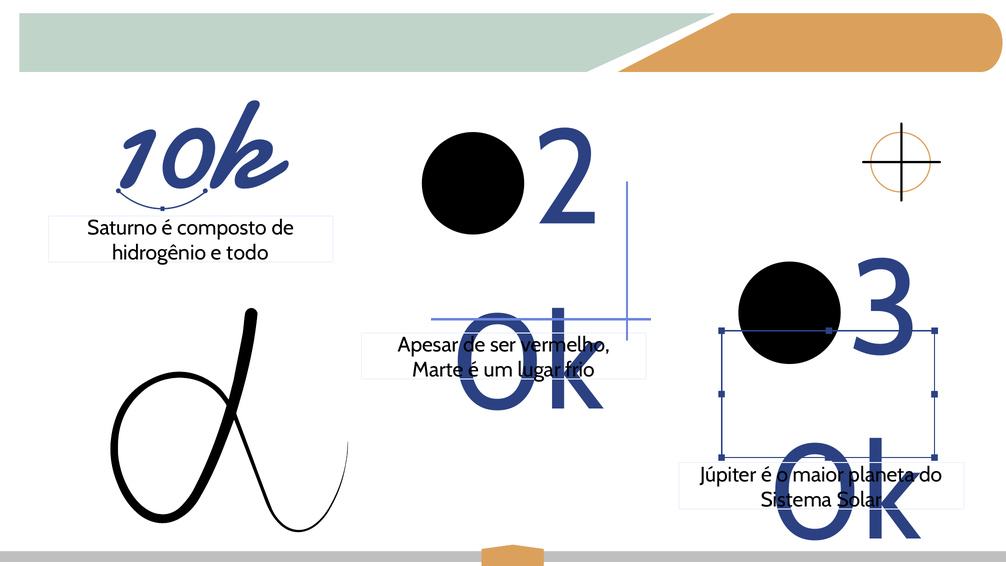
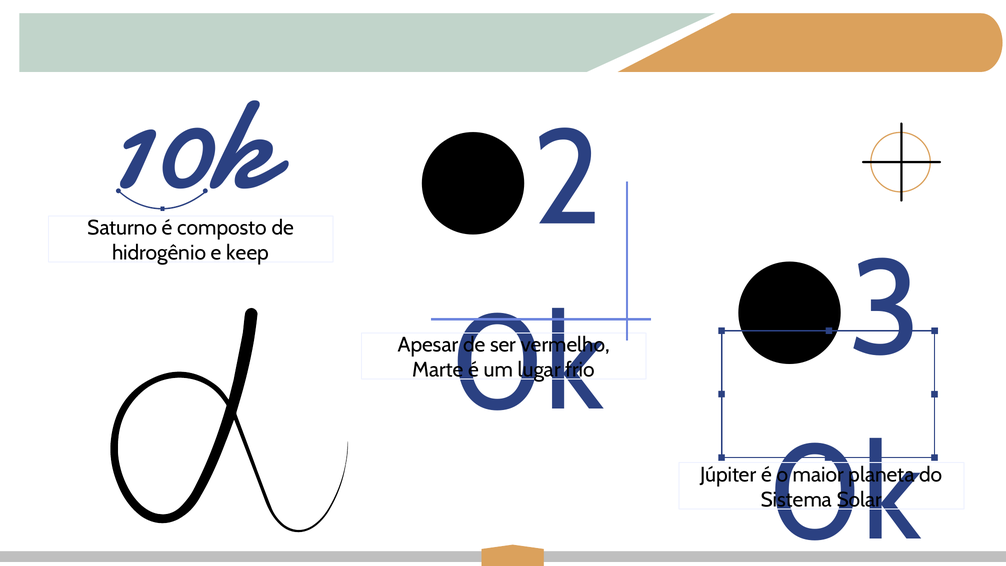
todo: todo -> keep (248, 253)
